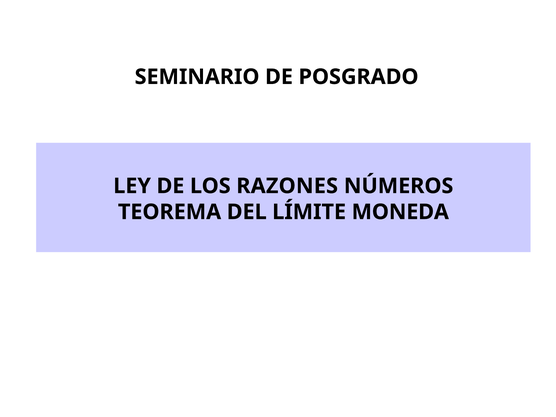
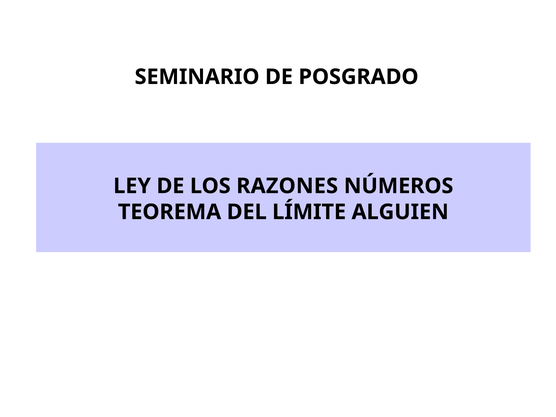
MONEDA: MONEDA -> ALGUIEN (400, 212)
